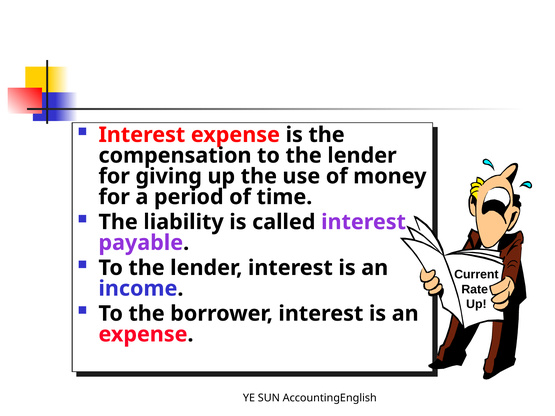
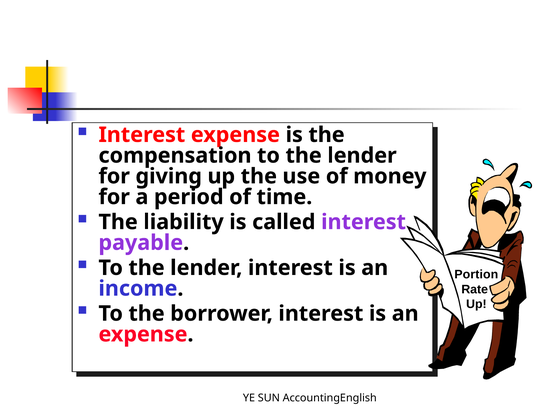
Current: Current -> Portion (476, 275)
